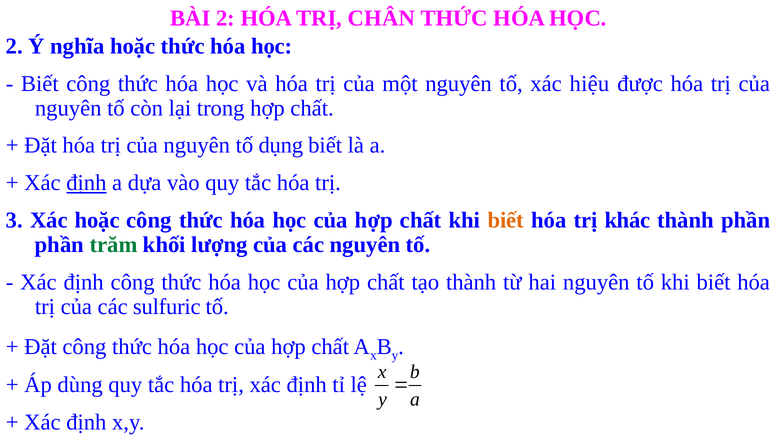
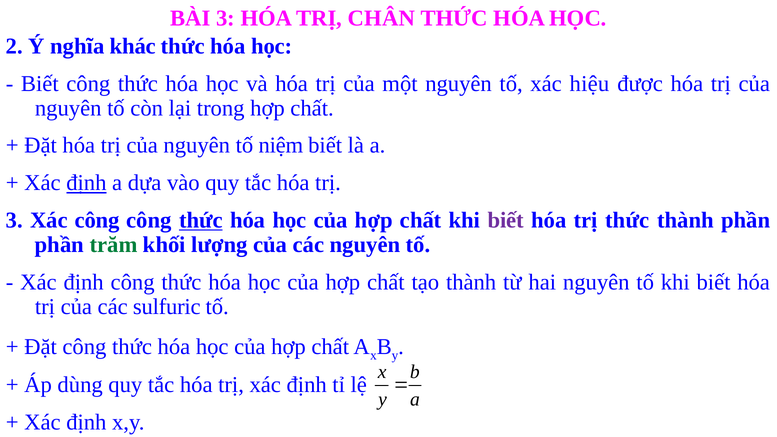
BÀI 2: 2 -> 3 (226, 18)
nghĩa hoặc: hoặc -> khác (133, 46)
dụng: dụng -> niệm (281, 146)
Xác hoặc: hoặc -> công (97, 220)
thức underline: none -> present (201, 220)
biết colour: orange -> purple (506, 220)
trị khác: khác -> thức (627, 220)
